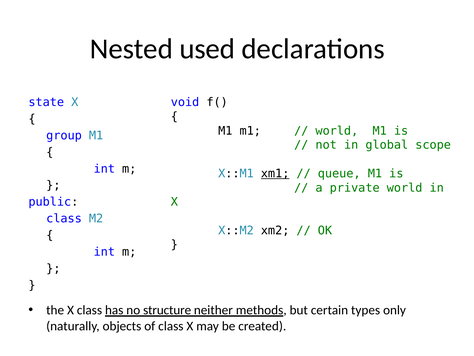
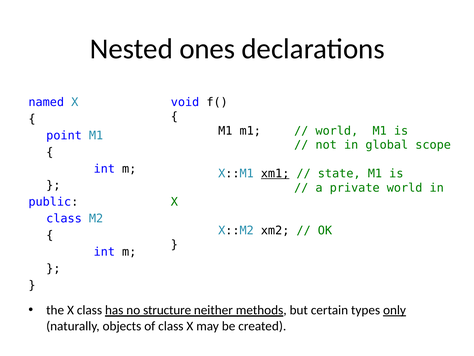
used: used -> ones (207, 49)
state: state -> named (46, 102)
group: group -> point (64, 135)
queue: queue -> state (339, 173)
only underline: none -> present (395, 310)
